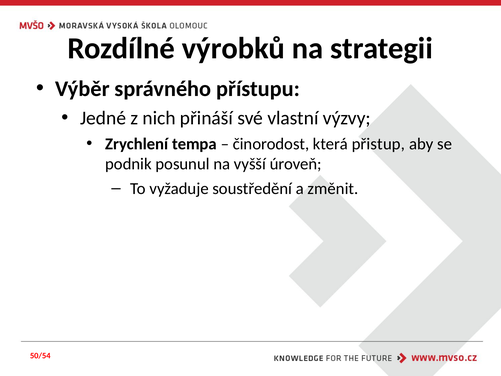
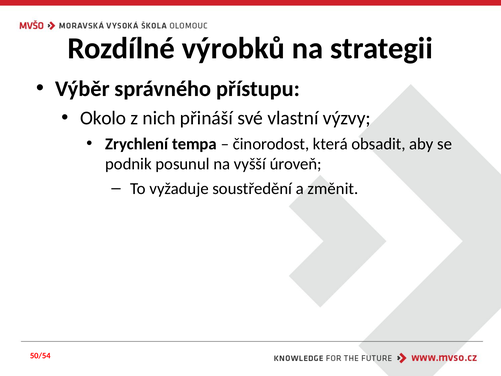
Jedné: Jedné -> Okolo (103, 118)
přistup: přistup -> obsadit (379, 144)
